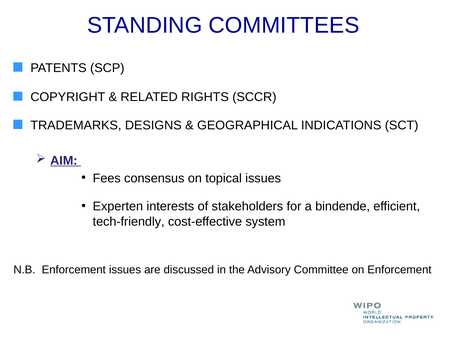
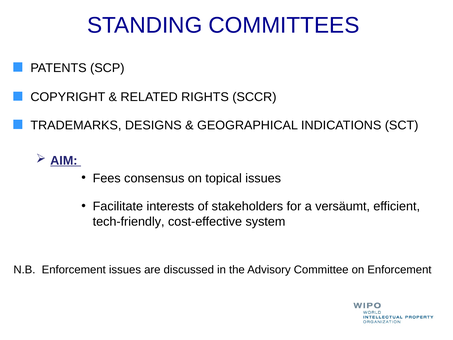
Experten: Experten -> Facilitate (118, 206)
bindende: bindende -> versäumt (343, 206)
